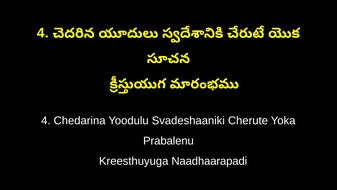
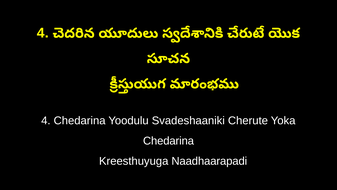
Prabalenu: Prabalenu -> Chedarina (168, 141)
